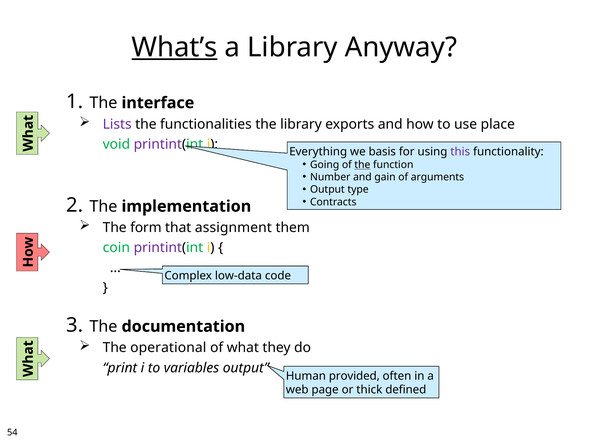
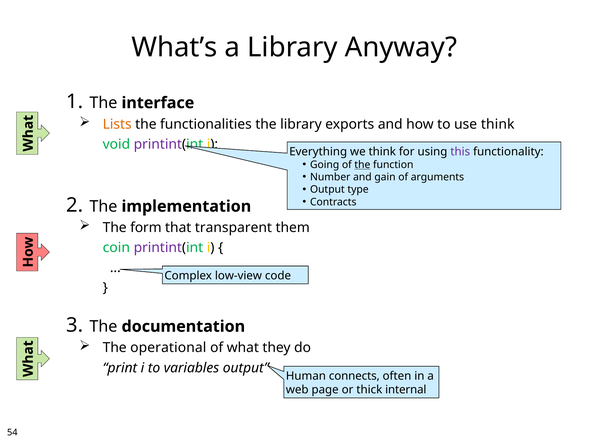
What’s underline: present -> none (175, 47)
Lists colour: purple -> orange (117, 124)
use place: place -> think (498, 124)
we basis: basis -> think (382, 152)
assignment: assignment -> transparent (233, 228)
low-data: low-data -> low-view (238, 276)
provided: provided -> connects (354, 376)
defined: defined -> internal (406, 390)
